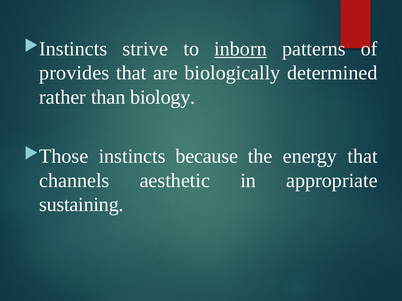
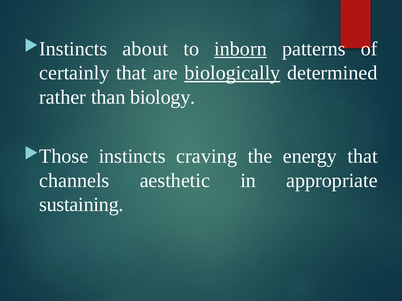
strive: strive -> about (145, 49)
provides: provides -> certainly (74, 73)
biologically underline: none -> present (232, 73)
because: because -> craving (207, 157)
